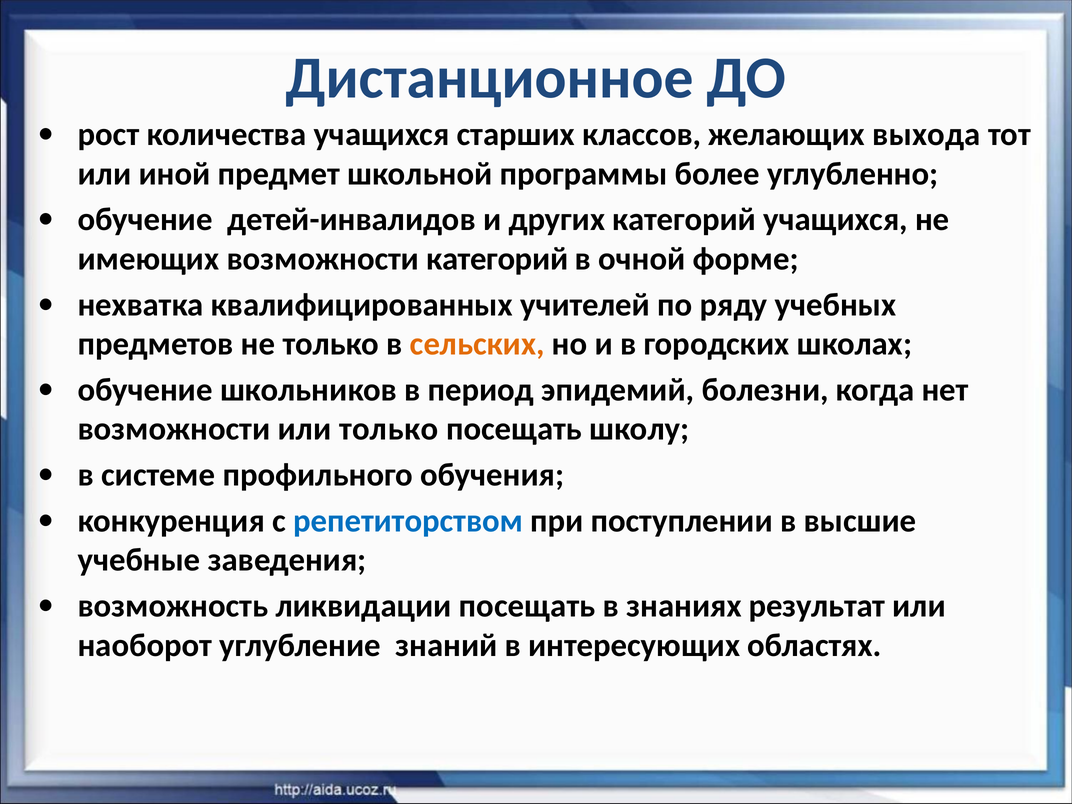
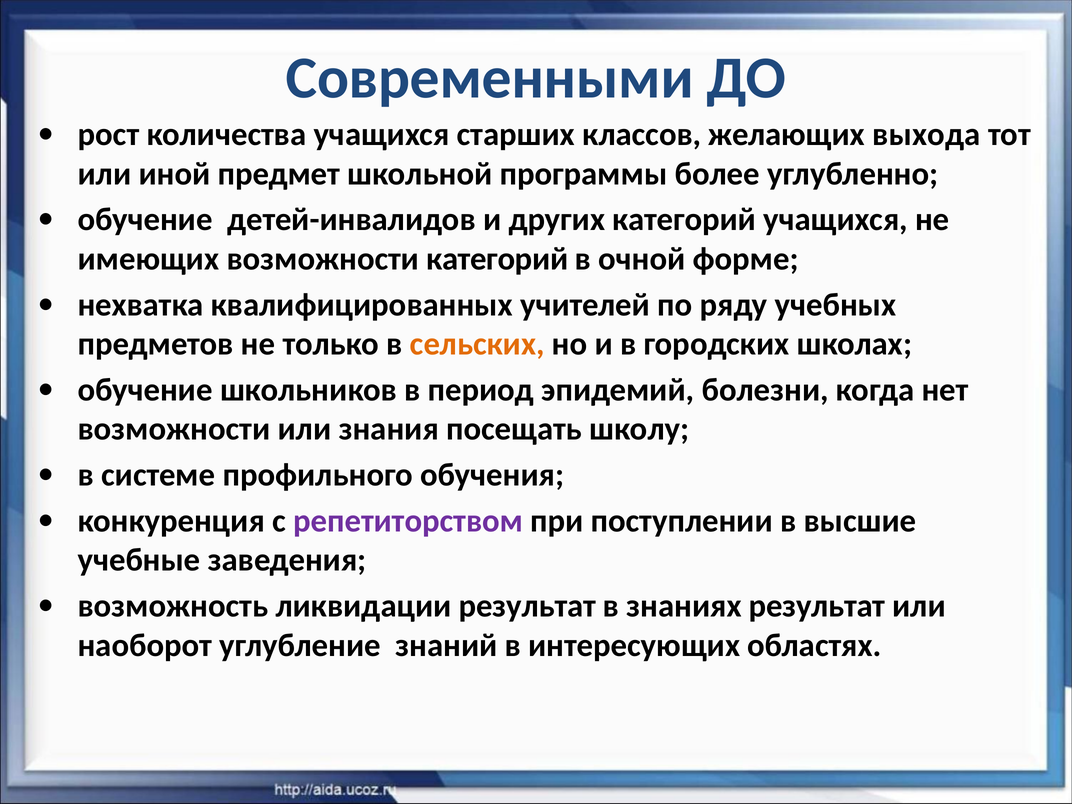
Дистанционное: Дистанционное -> Современными (490, 78)
или только: только -> знания (389, 429)
репетиторством colour: blue -> purple (408, 521)
ликвидации посещать: посещать -> результат (527, 606)
